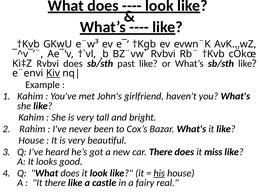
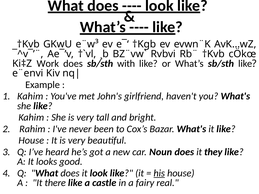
Ki‡Z Rvbvi: Rvbvi -> Work (48, 64)
past: past -> with (126, 64)
Kiv underline: present -> none (53, 73)
car There: There -> Noun (161, 152)
miss: miss -> they (213, 152)
